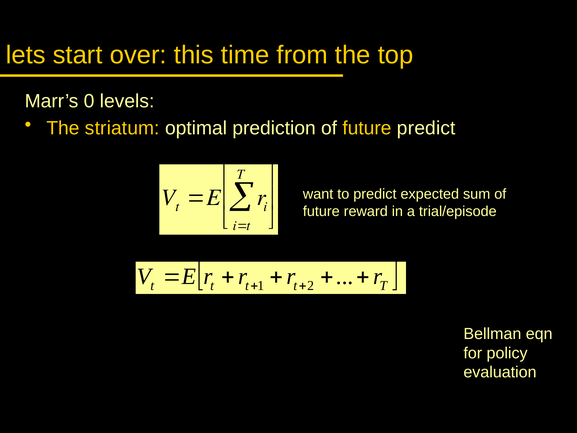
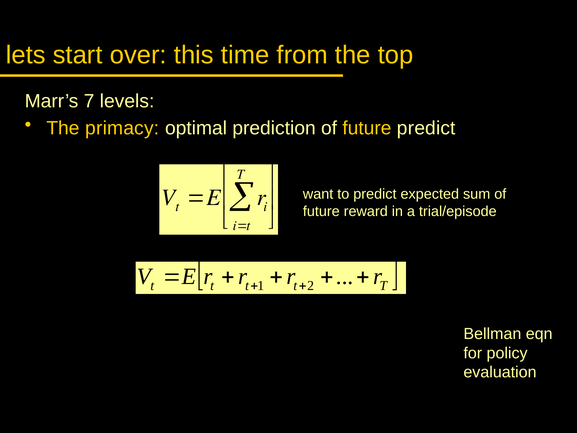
0: 0 -> 7 (89, 101)
striatum: striatum -> primacy (122, 128)
